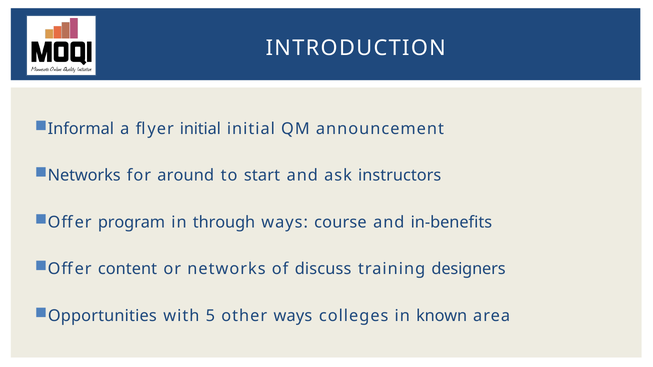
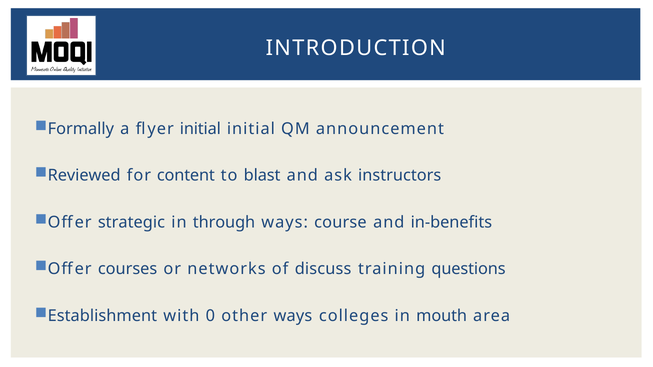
Informal: Informal -> Formally (81, 129)
Networks: Networks -> Reviewed (84, 176)
around: around -> content (186, 176)
start: start -> blast (262, 176)
program: program -> strategic (131, 222)
content: content -> courses (128, 269)
designers: designers -> questions (469, 269)
Opportunities: Opportunities -> Establishment (102, 316)
5: 5 -> 0 (210, 316)
known: known -> mouth (442, 316)
